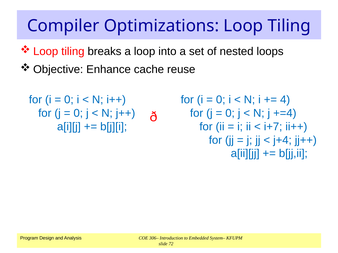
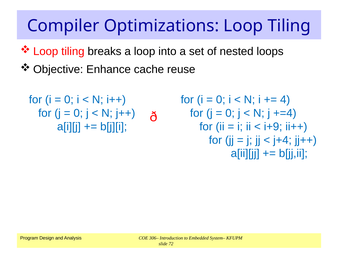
i+7: i+7 -> i+9 (273, 127)
